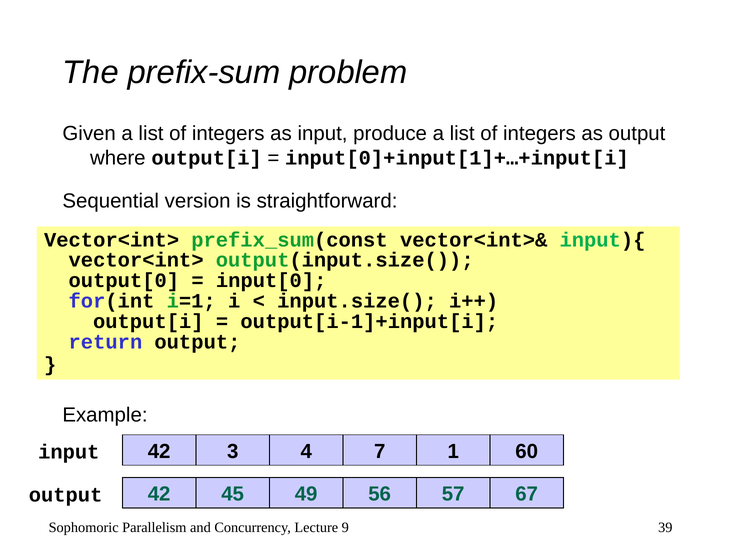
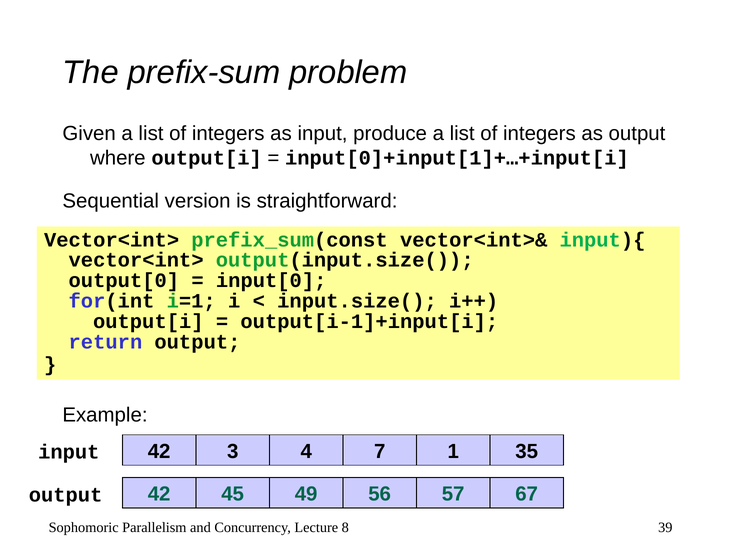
60: 60 -> 35 (527, 452)
9: 9 -> 8 (345, 528)
